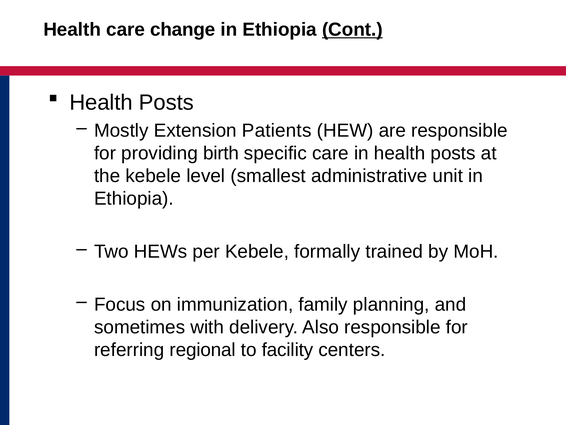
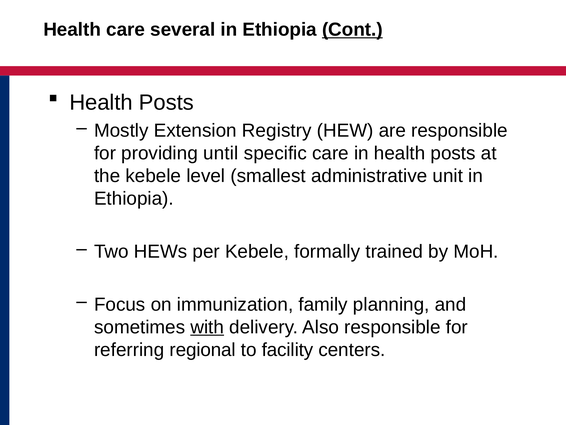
change: change -> several (183, 30)
Patients: Patients -> Registry (277, 131)
birth: birth -> until (221, 153)
with underline: none -> present (207, 327)
